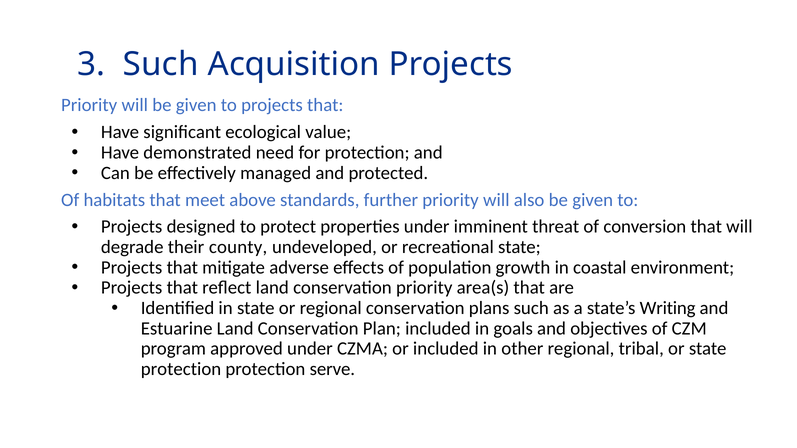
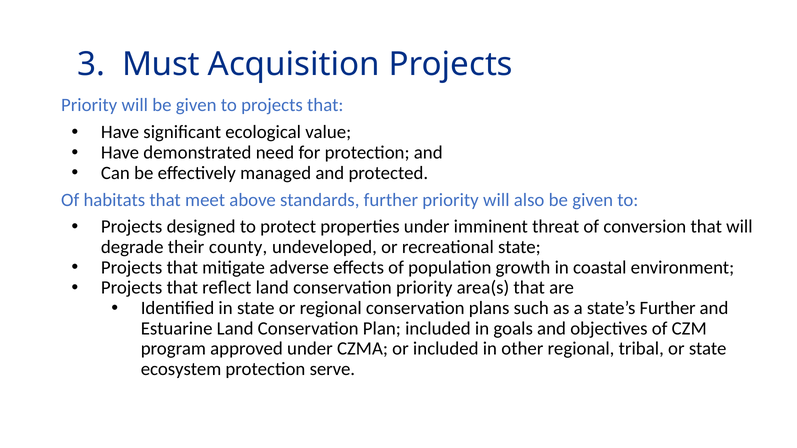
3 Such: Such -> Must (161, 64)
state’s Writing: Writing -> Further (668, 308)
protection: protection -> ecosystem (181, 369)
